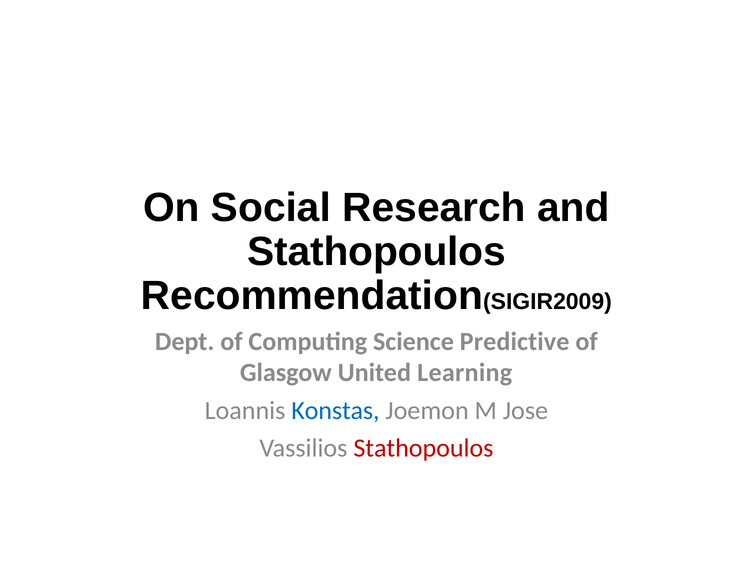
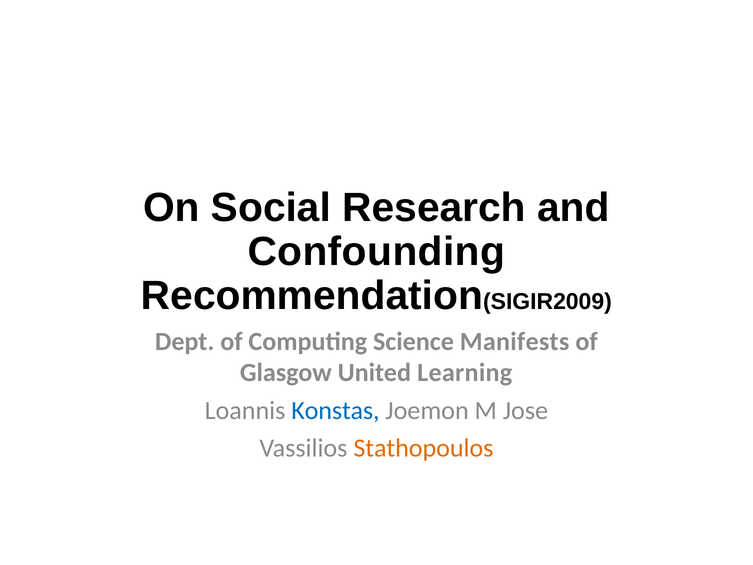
Stathopoulos: Stathopoulos -> Confounding (376, 252)
Predictive: Predictive -> Manifests (515, 341)
Stathopoulos colour: red -> orange (423, 448)
